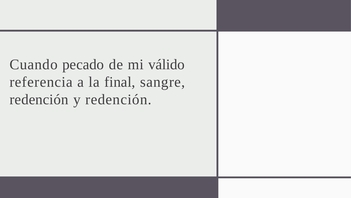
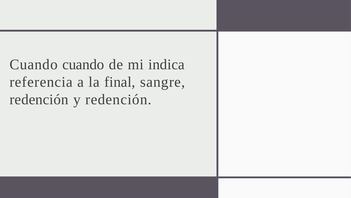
Cuando pecado: pecado -> cuando (83, 64)
válido: válido -> indica (167, 64)
